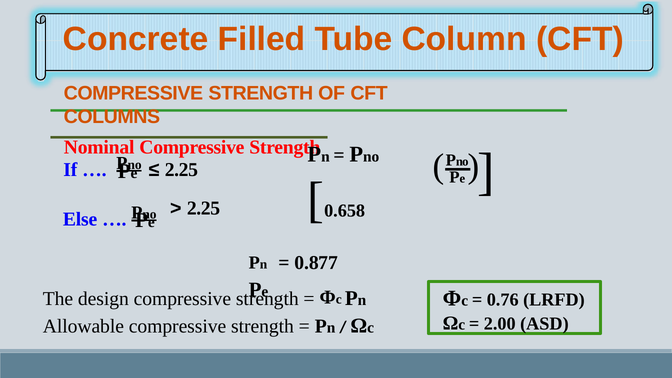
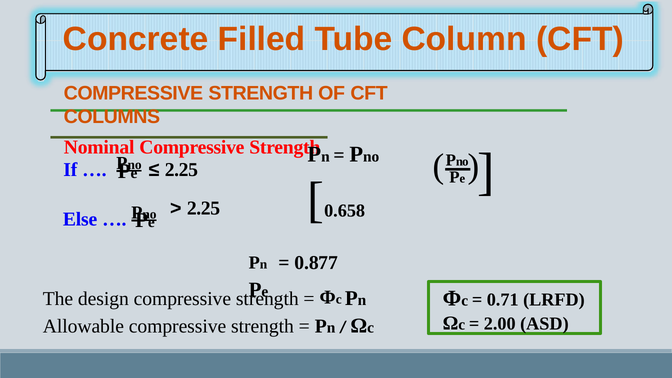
0.76: 0.76 -> 0.71 (503, 300)
